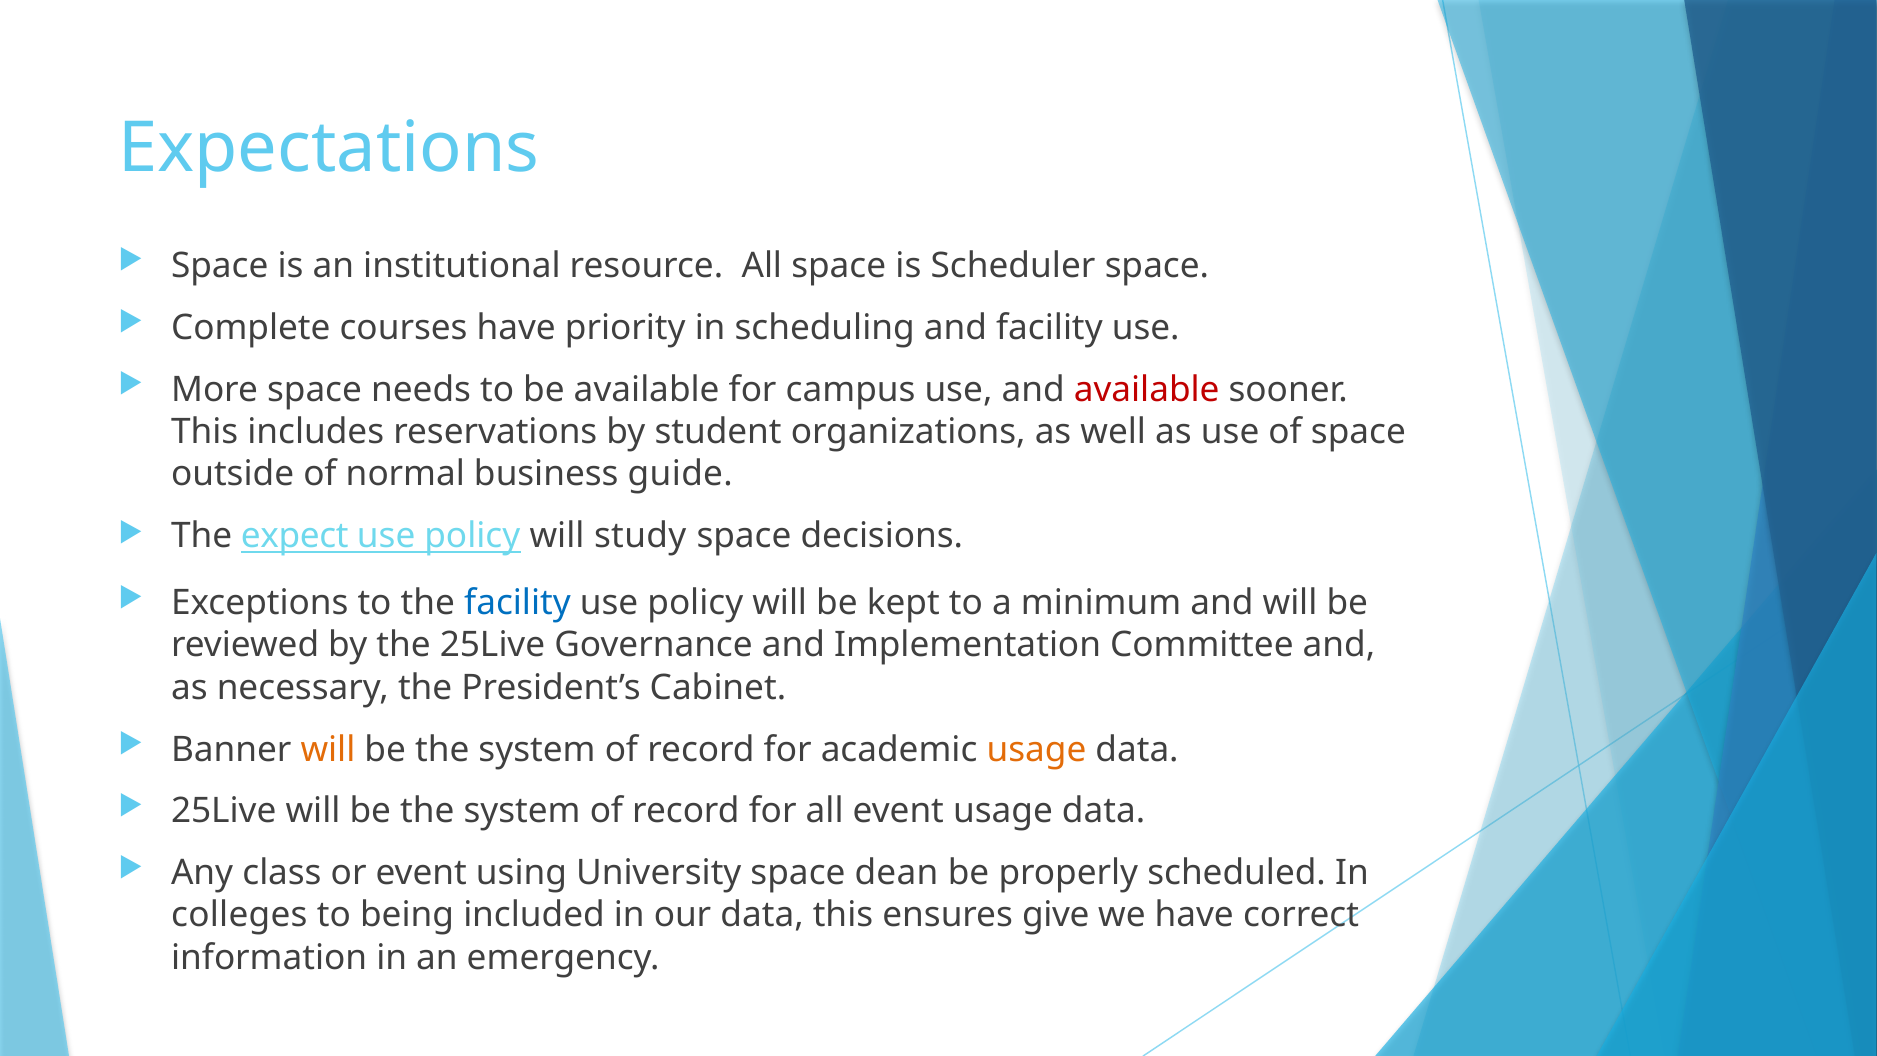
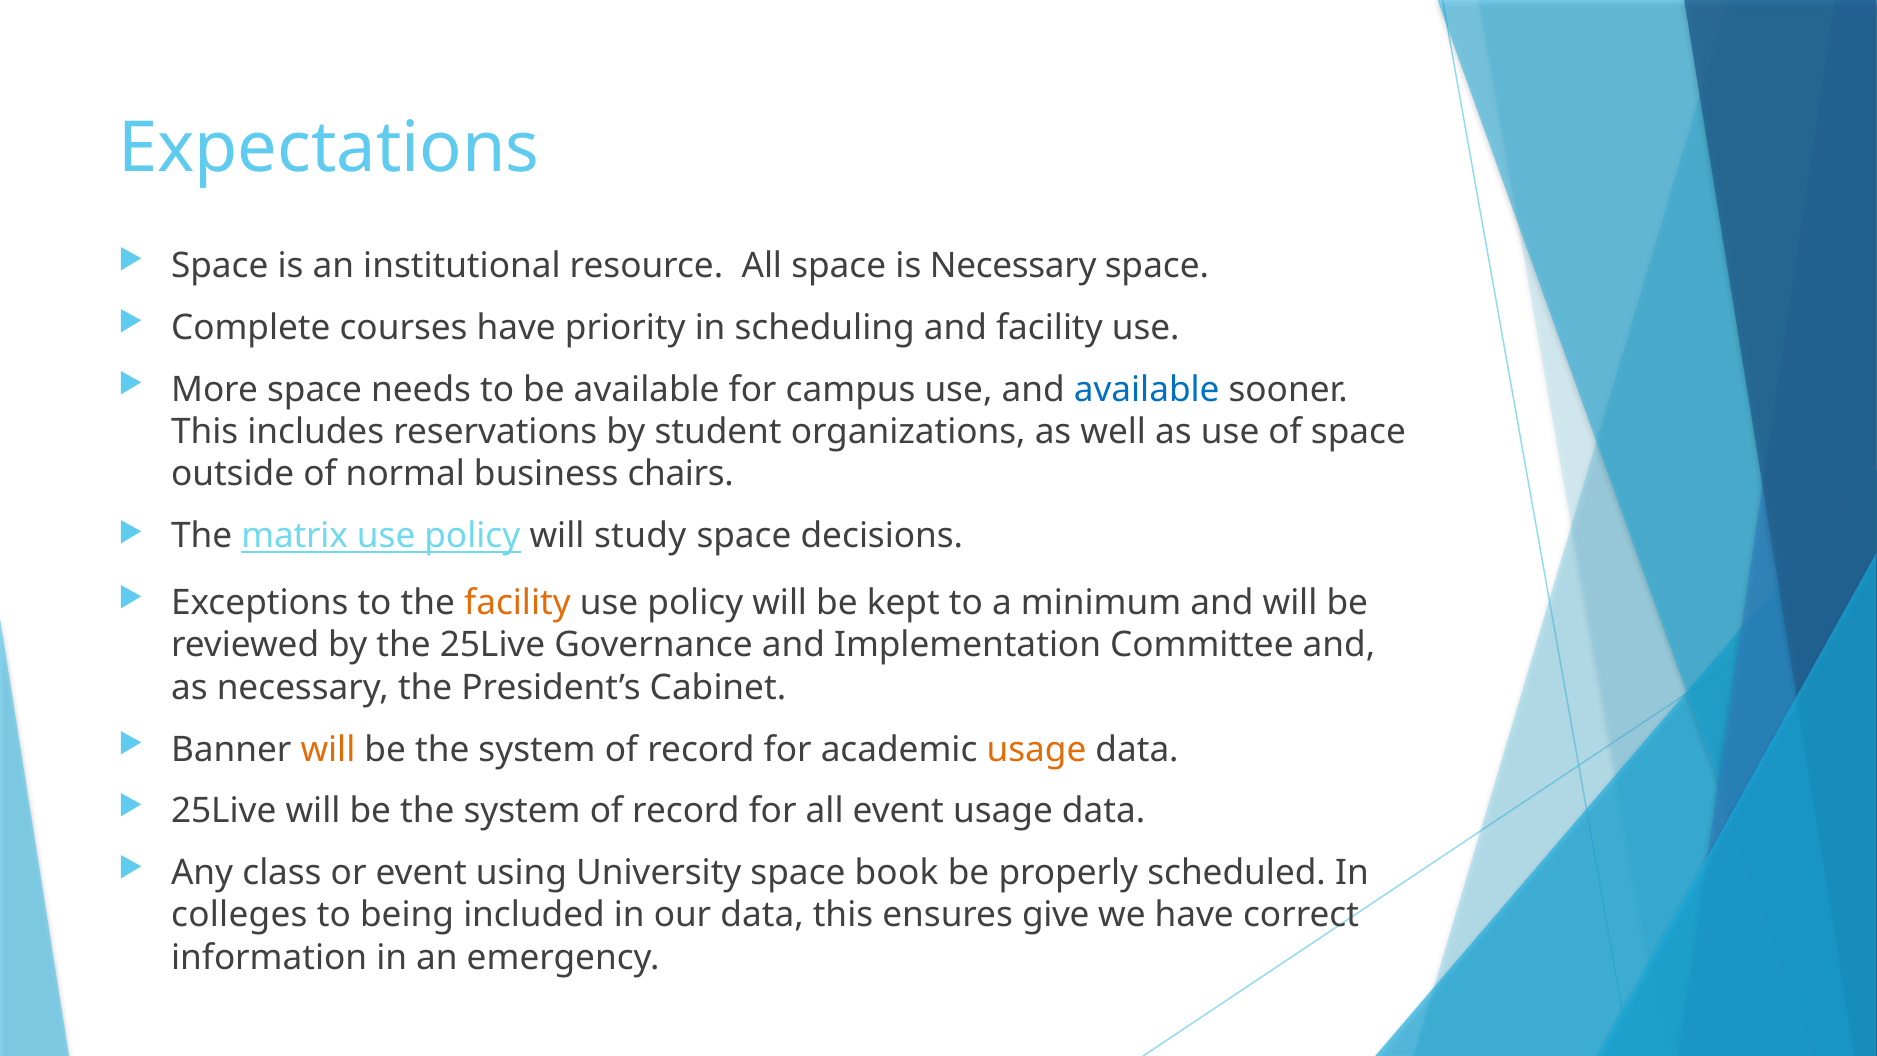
is Scheduler: Scheduler -> Necessary (1013, 266)
available colour: red -> blue (1147, 389)
guide: guide -> chairs (681, 474)
expect: expect -> matrix (295, 536)
facility colour: blue -> orange (517, 603)
dean: dean -> book (896, 873)
